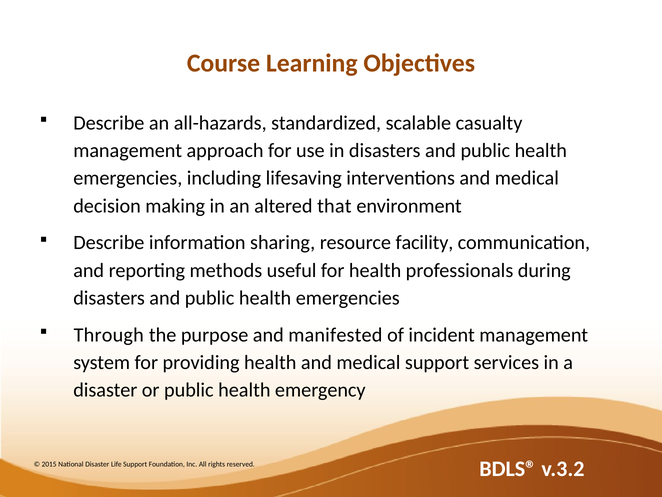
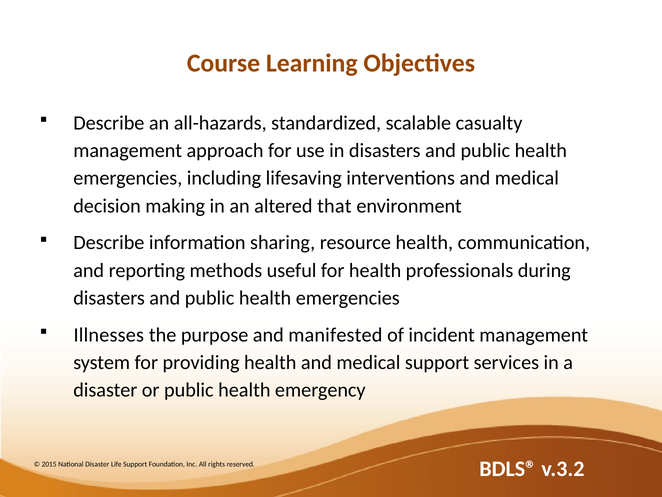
resource facility: facility -> health (424, 243)
Through: Through -> Illnesses (109, 335)
